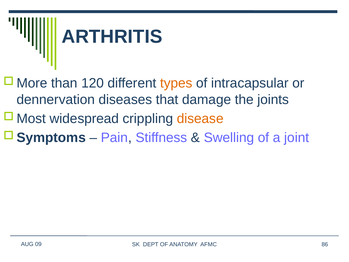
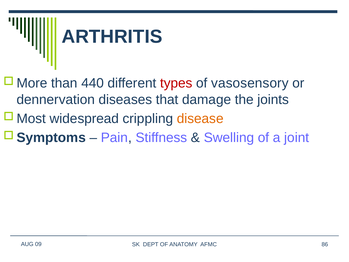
120: 120 -> 440 (93, 83)
types colour: orange -> red (176, 83)
intracapsular: intracapsular -> vasosensory (250, 83)
